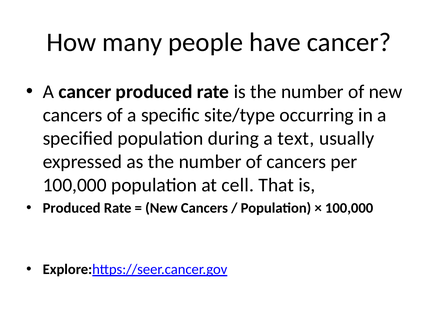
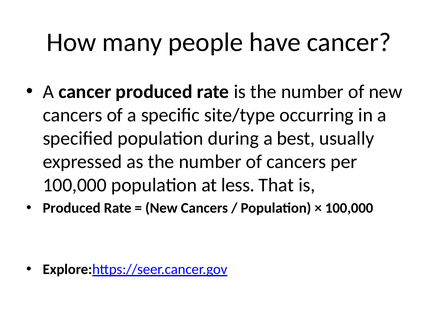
text: text -> best (296, 139)
cell: cell -> less (238, 185)
